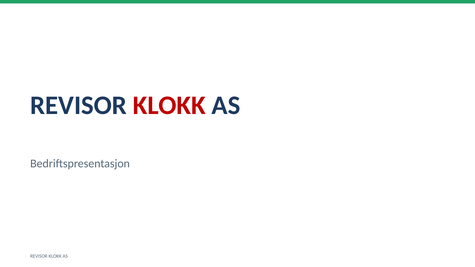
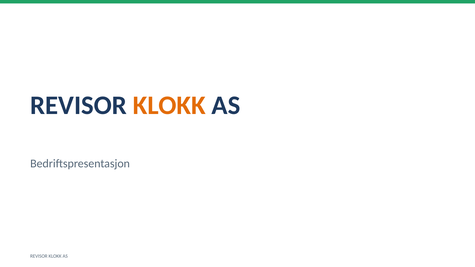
KLOKK colour: red -> orange (169, 105)
